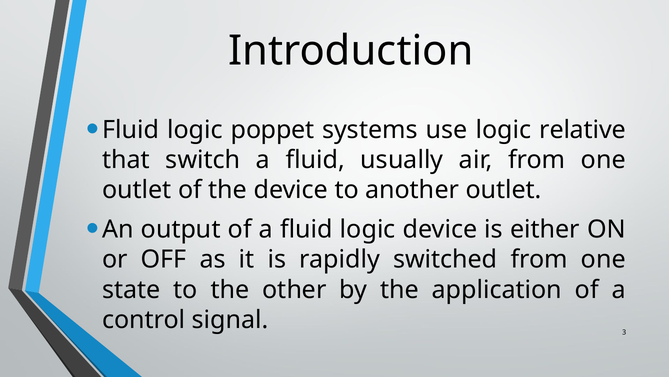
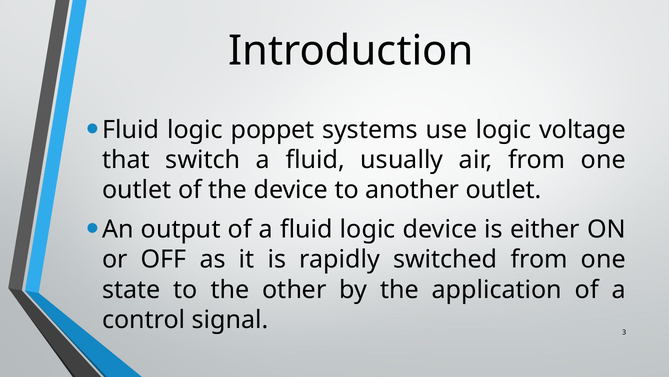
relative: relative -> voltage (583, 130)
